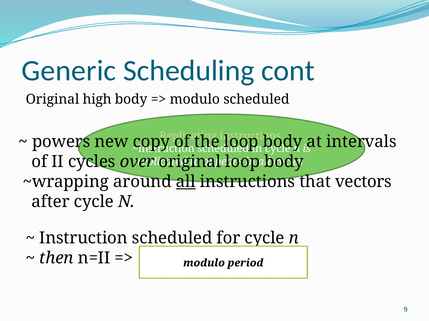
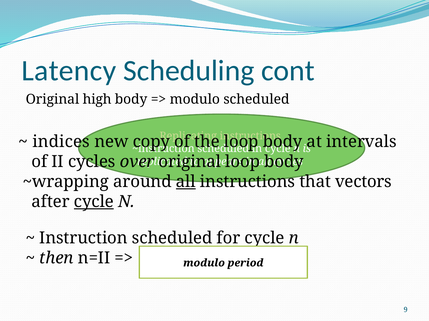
Generic: Generic -> Latency (69, 71)
powers: powers -> indices (61, 142)
cycle underline: none -> present (94, 202)
